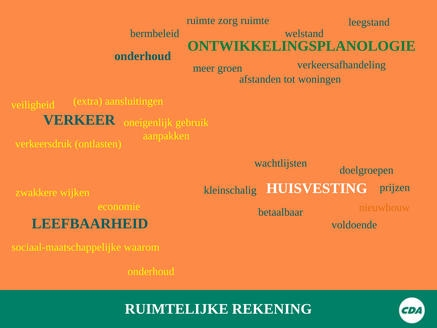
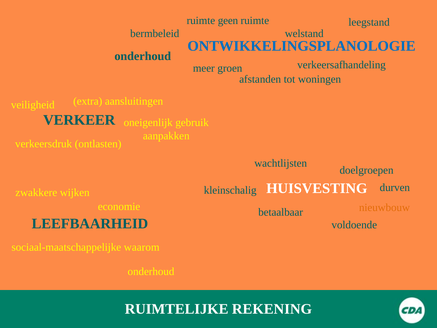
zorg: zorg -> geen (228, 20)
ONTWIKKELINGSPLANOLOGIE colour: green -> blue (302, 46)
prijzen: prijzen -> durven (395, 188)
